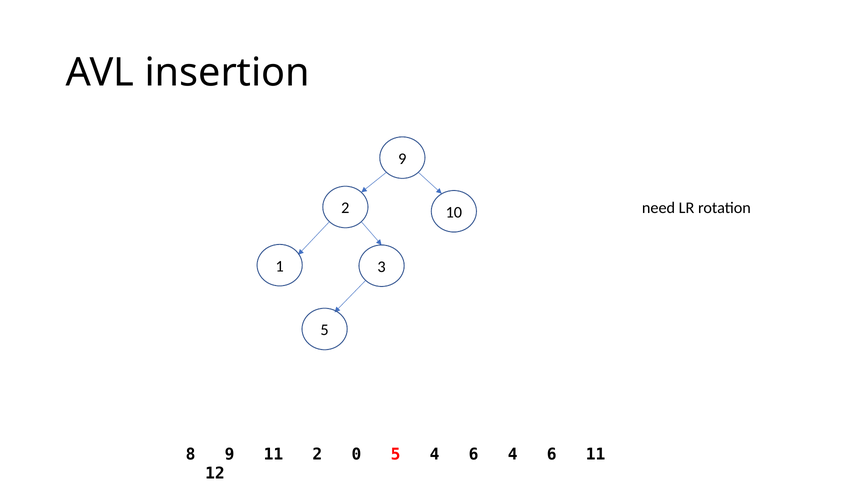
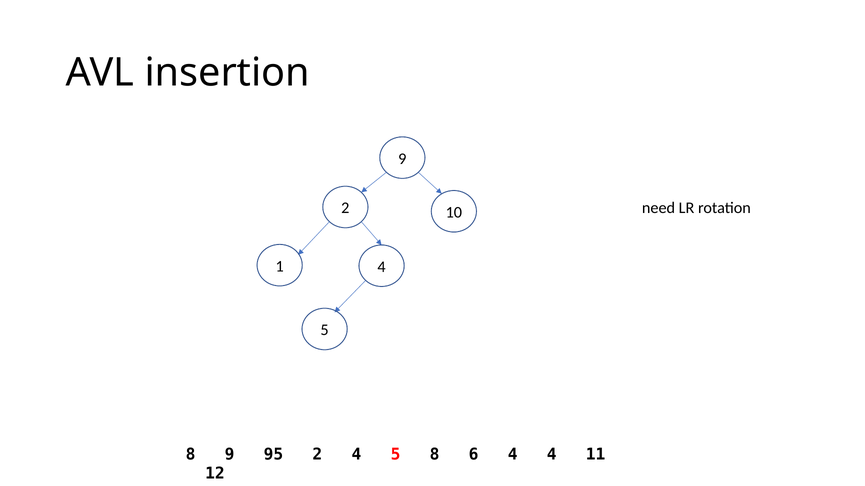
1 3: 3 -> 4 (382, 267)
9 11: 11 -> 95 (273, 455)
2 0: 0 -> 4 (356, 455)
5 4: 4 -> 8 (435, 455)
6 4 6: 6 -> 4 (552, 455)
